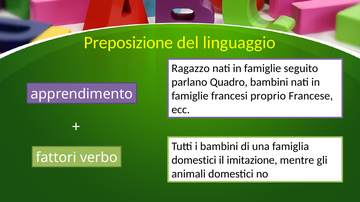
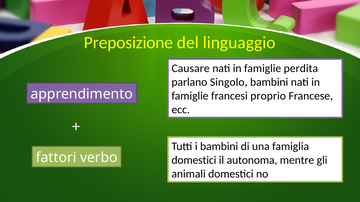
Ragazzo: Ragazzo -> Causare (191, 69)
seguito: seguito -> perdita (301, 69)
Quadro: Quadro -> Singolo (229, 82)
imitazione: imitazione -> autonoma (252, 161)
